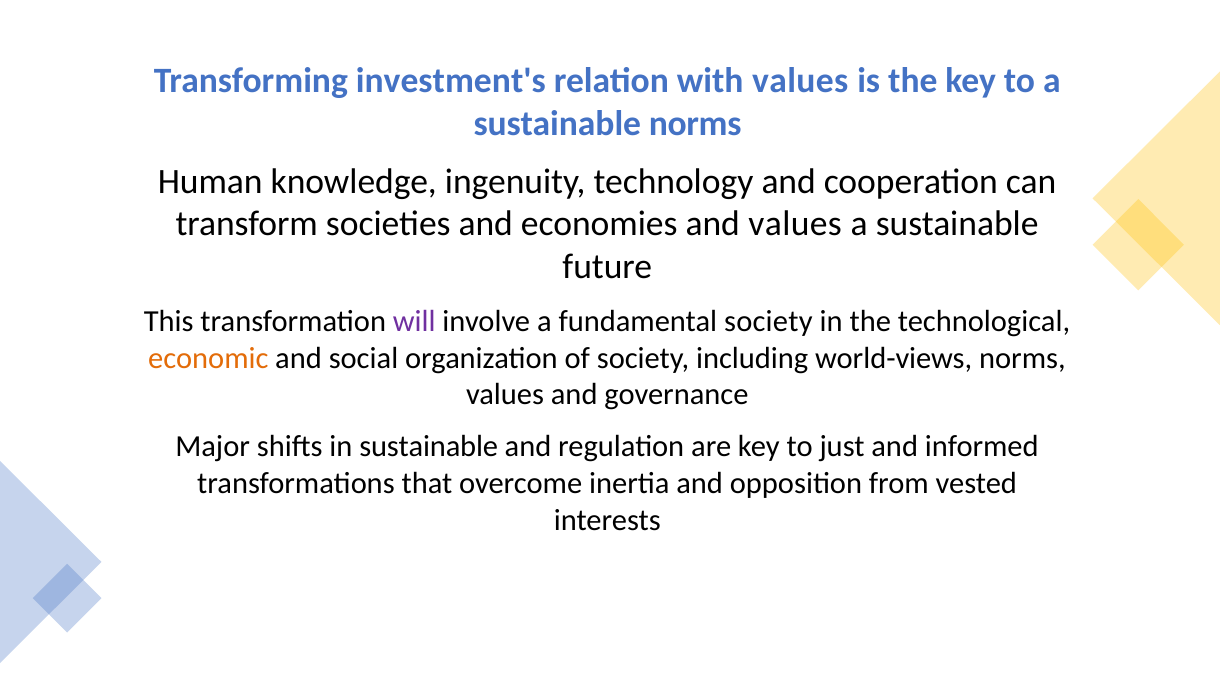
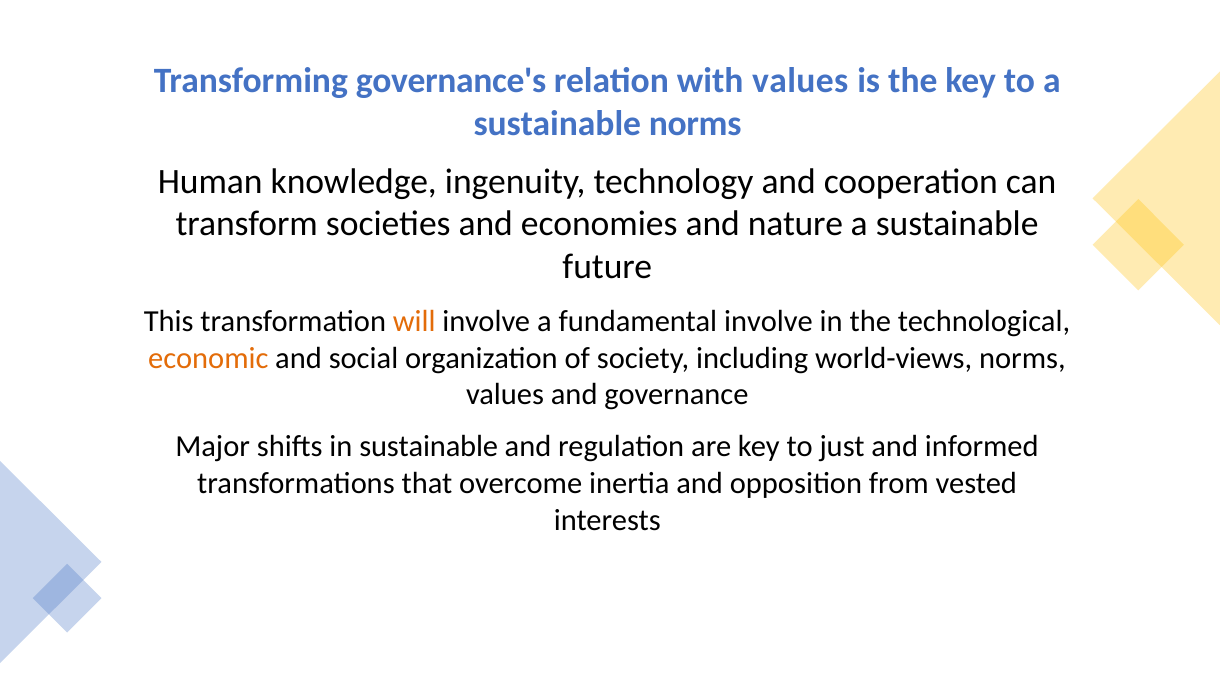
investment's: investment's -> governance's (451, 80)
and values: values -> nature (795, 224)
will colour: purple -> orange (414, 321)
fundamental society: society -> involve (768, 321)
